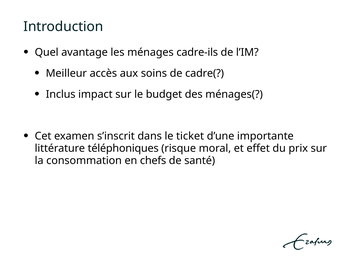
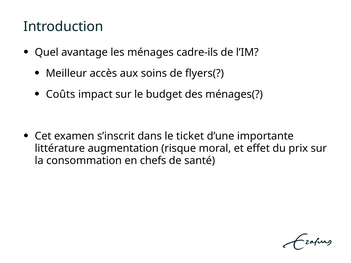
cadre(: cadre( -> flyers( (204, 73)
Inclus: Inclus -> Coûts (61, 94)
téléphoniques: téléphoniques -> augmentation (123, 148)
